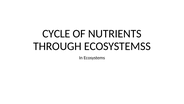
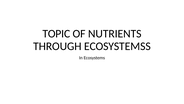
CYCLE: CYCLE -> TOPIC (56, 34)
